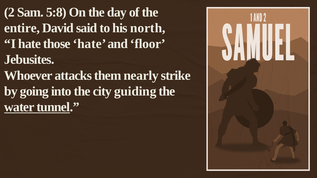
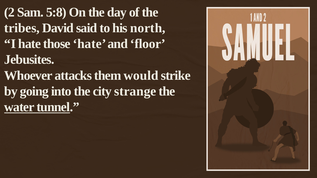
entire: entire -> tribes (22, 28)
nearly: nearly -> would (141, 76)
guiding: guiding -> strange (135, 91)
